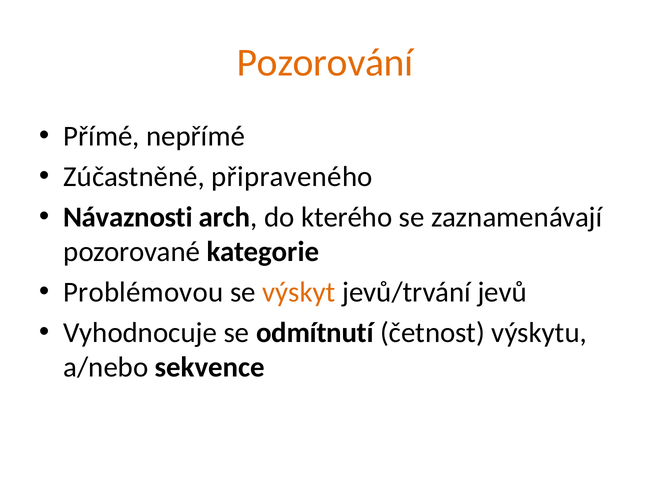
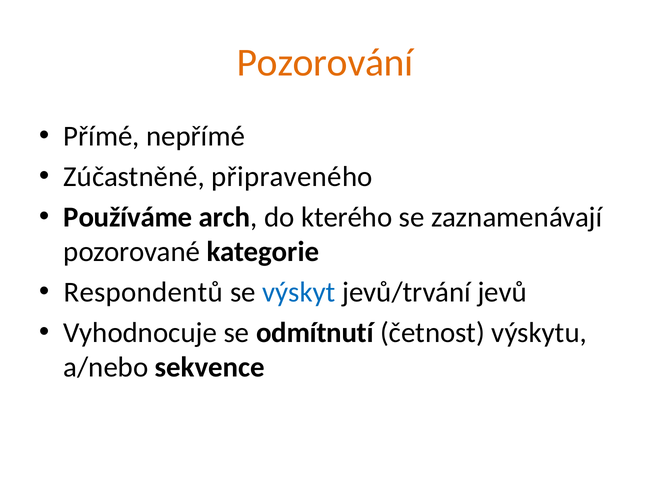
Návaznosti: Návaznosti -> Používáme (128, 217)
Problémovou: Problémovou -> Respondentů (143, 292)
výskyt colour: orange -> blue (299, 292)
